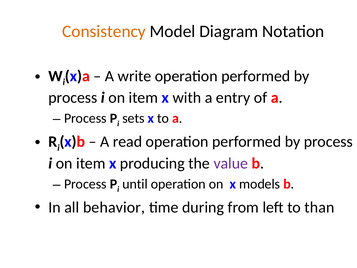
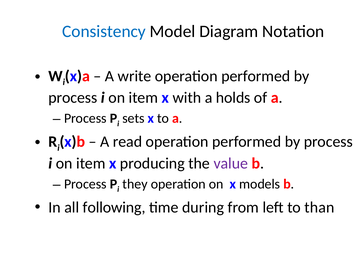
Consistency colour: orange -> blue (104, 31)
entry: entry -> holds (233, 98)
until: until -> they (135, 184)
behavior: behavior -> following (114, 207)
